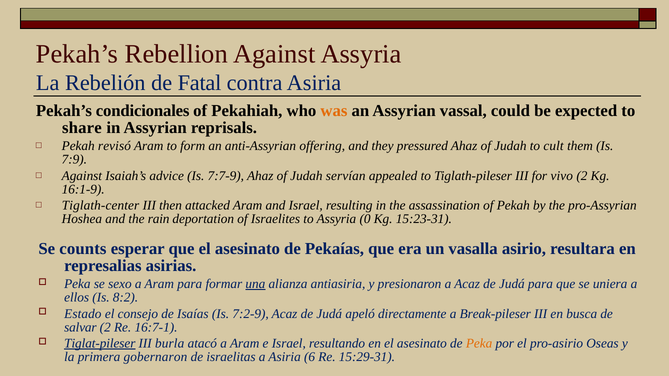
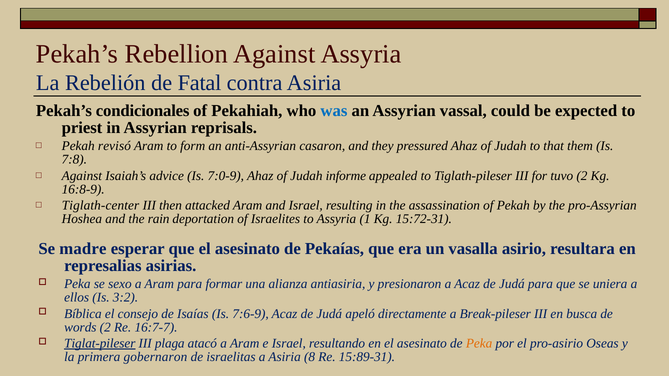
was colour: orange -> blue (334, 111)
share: share -> priest (82, 128)
offering: offering -> casaron (322, 146)
cult: cult -> that (554, 146)
7:9: 7:9 -> 7:8 (74, 160)
7:7-9: 7:7-9 -> 7:0-9 (226, 176)
servían: servían -> informe (346, 176)
vivo: vivo -> tuvo (562, 176)
16:1-9: 16:1-9 -> 16:8-9 (83, 189)
0: 0 -> 1 (365, 219)
15:23-31: 15:23-31 -> 15:72-31 (424, 219)
counts: counts -> madre (83, 249)
una underline: present -> none (255, 284)
8:2: 8:2 -> 3:2 (126, 298)
Estado: Estado -> Bíblica (83, 314)
7:2-9: 7:2-9 -> 7:6-9 (251, 314)
salvar: salvar -> words (80, 327)
16:7-1: 16:7-1 -> 16:7-7 (156, 327)
burla: burla -> plaga (170, 344)
6: 6 -> 8 (310, 357)
15:29-31: 15:29-31 -> 15:89-31 (367, 357)
